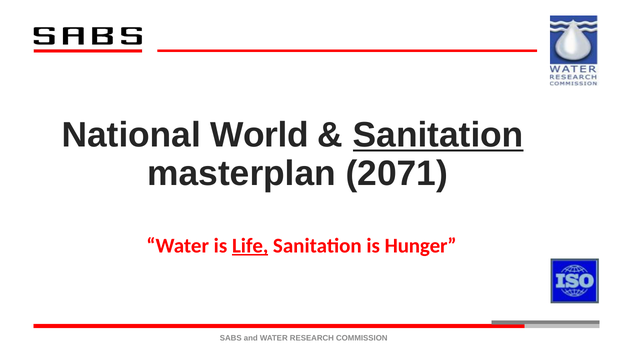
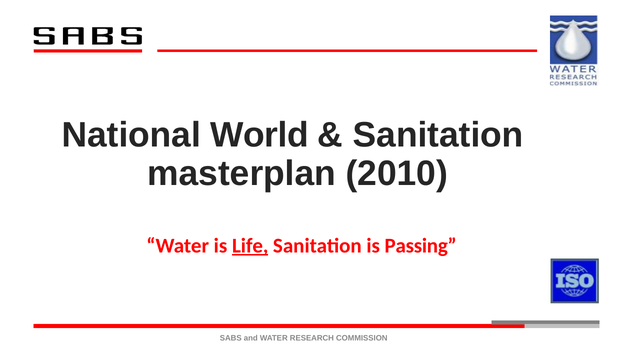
Sanitation underline: present -> none (438, 135)
2071: 2071 -> 2010 (397, 173)
Hunger: Hunger -> Passing (421, 246)
